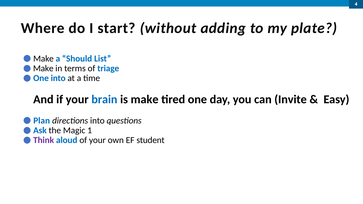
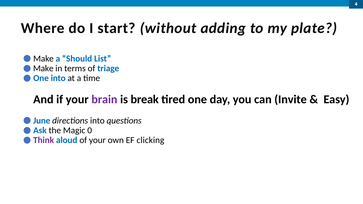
brain colour: blue -> purple (104, 99)
is make: make -> break (145, 99)
Plan: Plan -> June (42, 121)
1: 1 -> 0 (90, 130)
student: student -> clicking (150, 140)
